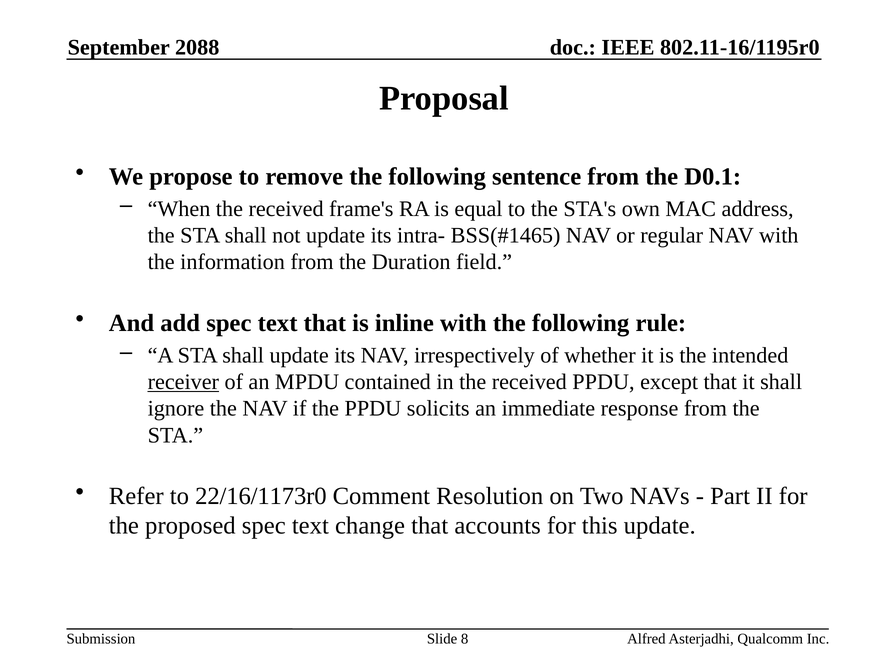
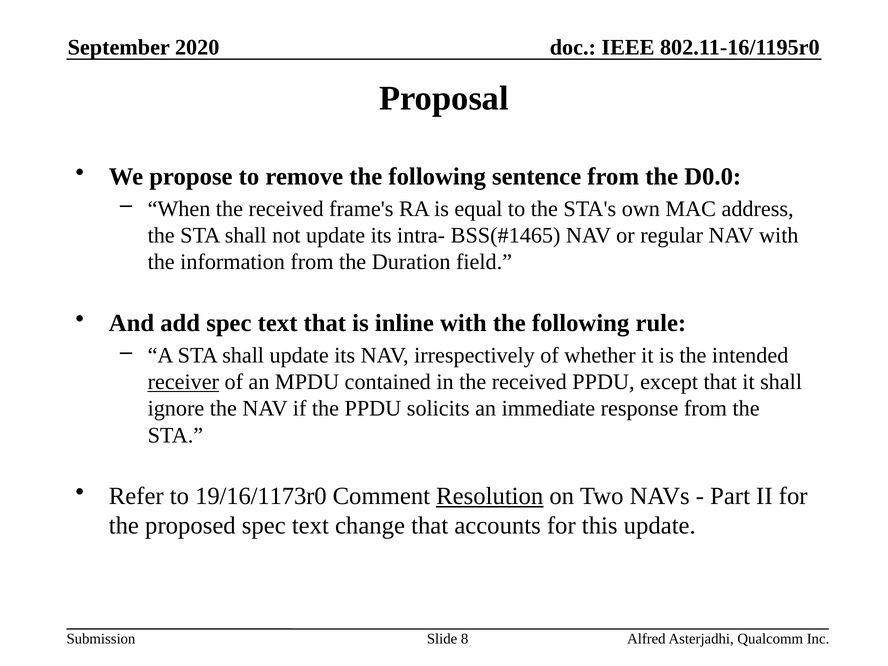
2088: 2088 -> 2020 (197, 47)
D0.1: D0.1 -> D0.0 (713, 176)
22/16/1173r0: 22/16/1173r0 -> 19/16/1173r0 (261, 496)
Resolution underline: none -> present (490, 496)
